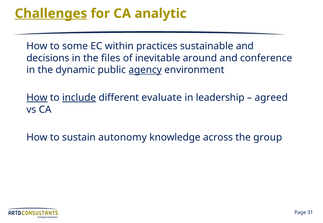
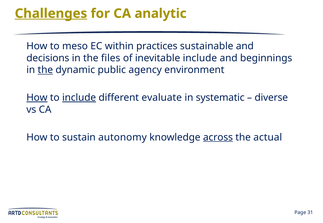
some: some -> meso (75, 46)
inevitable around: around -> include (200, 58)
conference: conference -> beginnings (266, 58)
the underline: none -> present (45, 70)
agency underline: present -> none (145, 70)
leadership: leadership -> systematic (220, 98)
agreed: agreed -> diverse (271, 98)
across underline: none -> present (218, 138)
group: group -> actual (268, 138)
